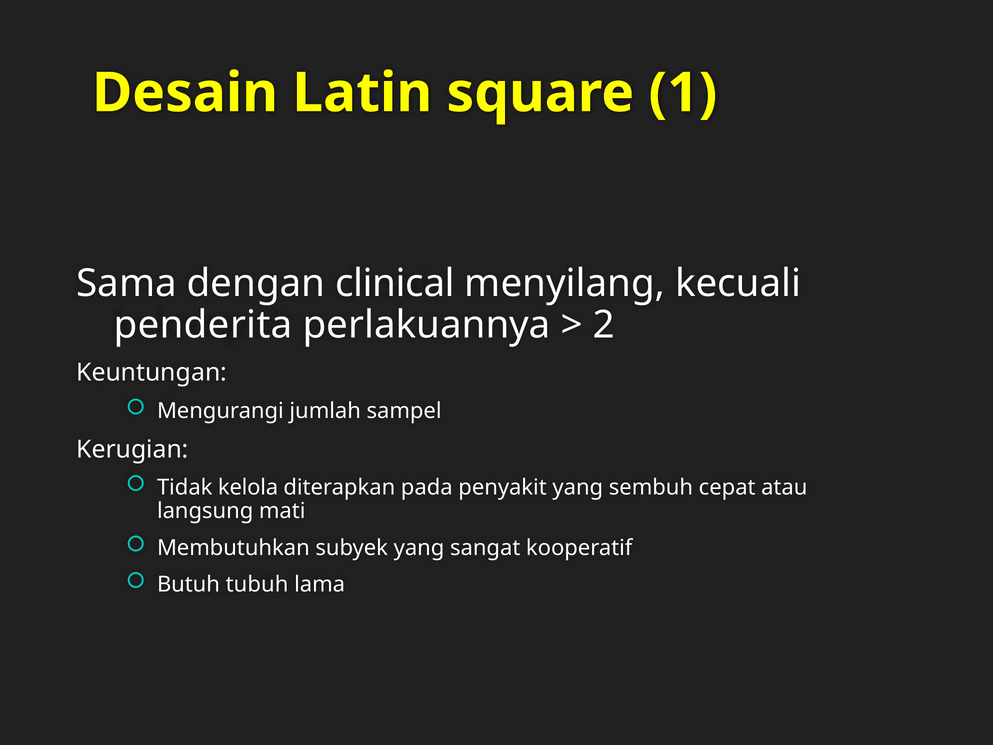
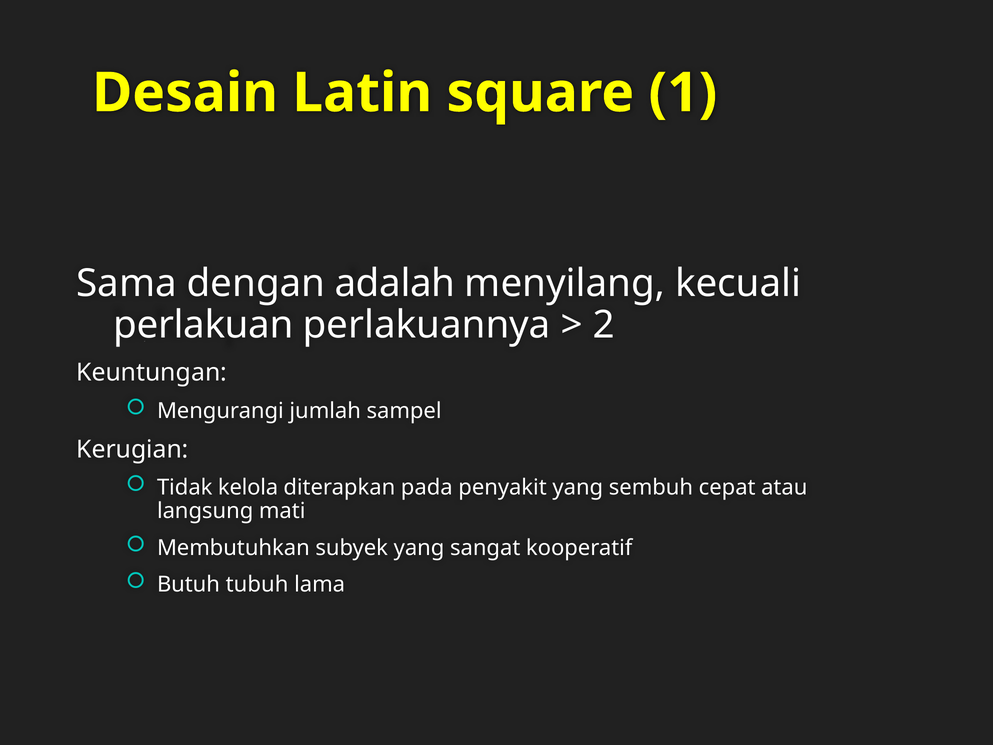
clinical: clinical -> adalah (395, 283)
penderita: penderita -> perlakuan (203, 325)
